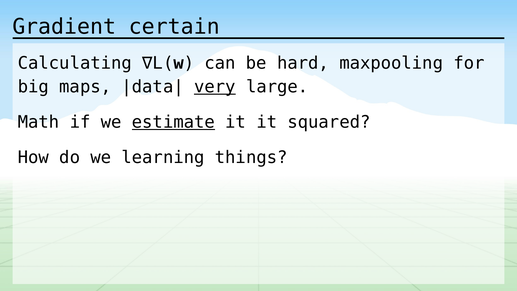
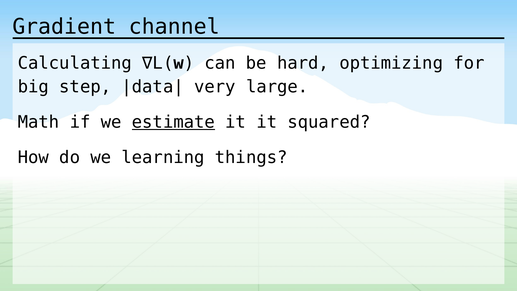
certain: certain -> channel (174, 27)
maxpooling: maxpooling -> optimizing (391, 63)
maps: maps -> step (85, 87)
very underline: present -> none (215, 87)
